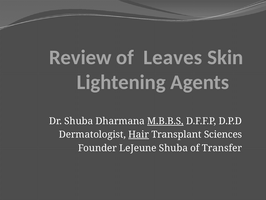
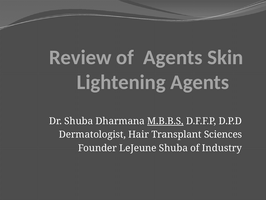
of Leaves: Leaves -> Agents (173, 57)
Hair underline: present -> none (139, 134)
Transfer: Transfer -> Industry (222, 148)
